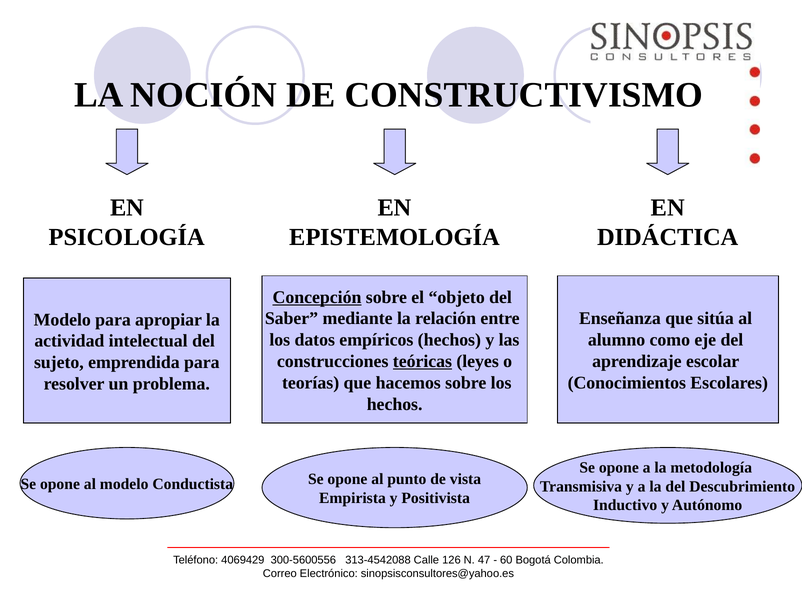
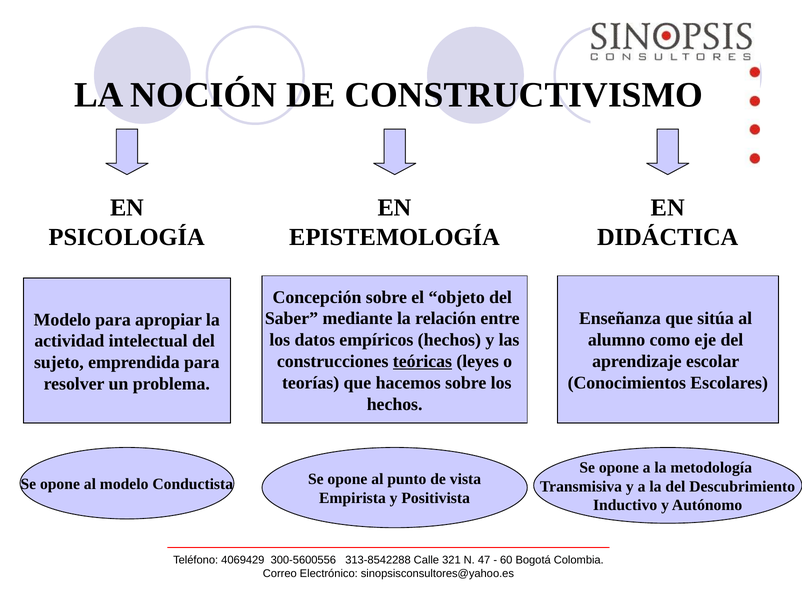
Concepción underline: present -> none (317, 297)
313-4542088: 313-4542088 -> 313-8542288 (378, 560)
126: 126 -> 321 (451, 560)
